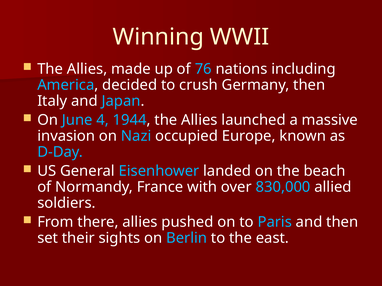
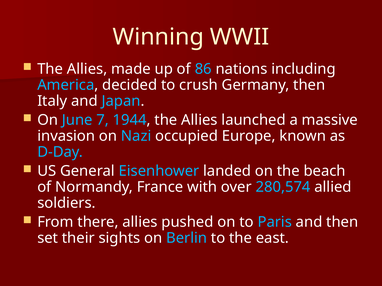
76: 76 -> 86 (203, 69)
4: 4 -> 7 (103, 120)
830,000: 830,000 -> 280,574 (283, 187)
